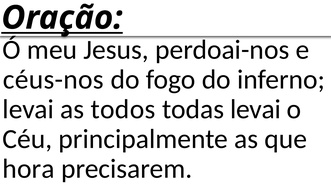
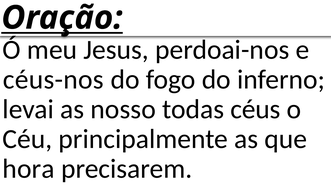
todos: todos -> nosso (123, 109)
todas levai: levai -> céus (255, 109)
